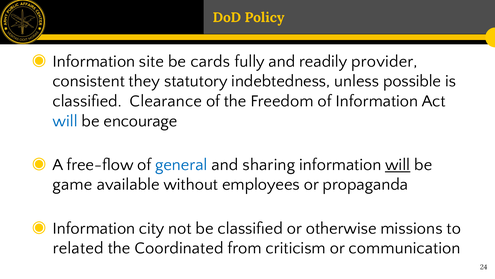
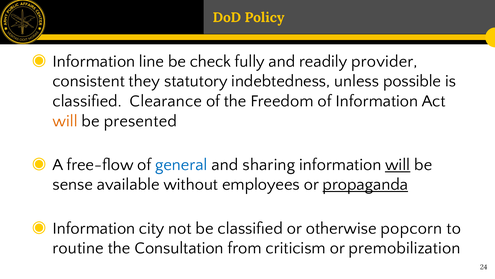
site: site -> line (152, 61)
cards: cards -> check (210, 61)
will colour: blue -> orange (65, 121)
encourage: encourage -> presented (140, 121)
game: game -> sense (73, 184)
propaganda underline: none -> present (365, 184)
missions: missions -> popcorn (411, 228)
related: related -> routine (78, 248)
Coordinated: Coordinated -> Consultation (179, 248)
communication: communication -> premobilization (405, 248)
